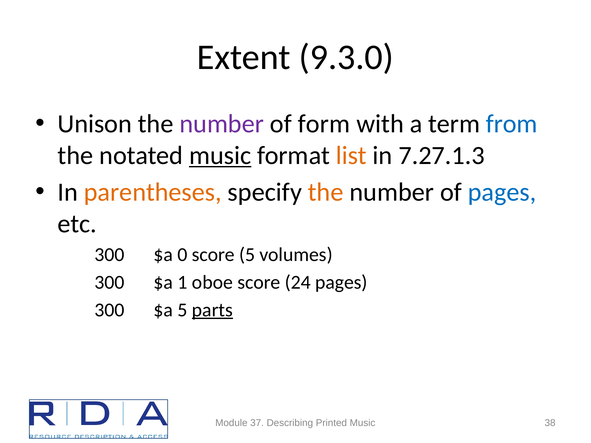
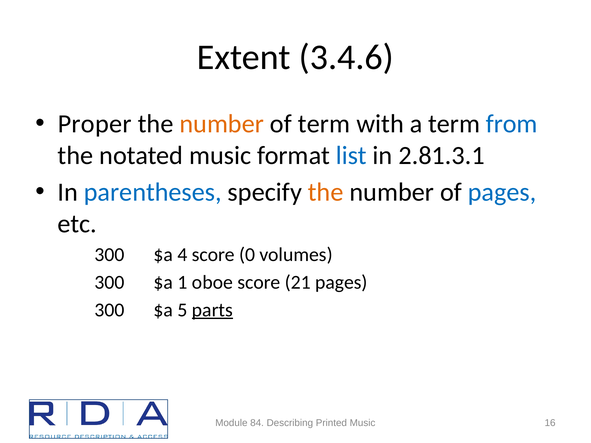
9.3.0: 9.3.0 -> 3.4.6 (346, 57)
Unison: Unison -> Proper (95, 124)
number colour: purple -> orange (222, 124)
of form: form -> term (324, 124)
music underline: present -> none (220, 156)
list colour: orange -> blue (351, 156)
7.27.1.3: 7.27.1.3 -> 2.81.3.1 (442, 156)
parentheses colour: orange -> blue (153, 192)
0: 0 -> 4 (182, 255)
score 5: 5 -> 0 (247, 255)
24: 24 -> 21 (298, 282)
37: 37 -> 84 (257, 423)
38: 38 -> 16 (550, 423)
